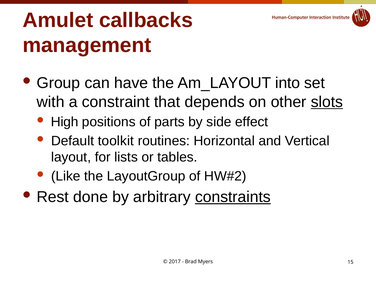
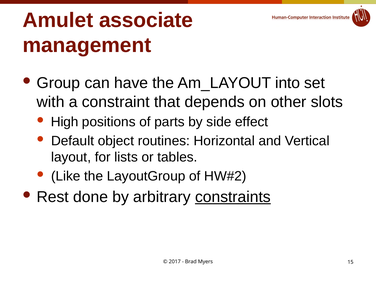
callbacks: callbacks -> associate (146, 20)
slots underline: present -> none (327, 102)
toolkit: toolkit -> object (116, 141)
